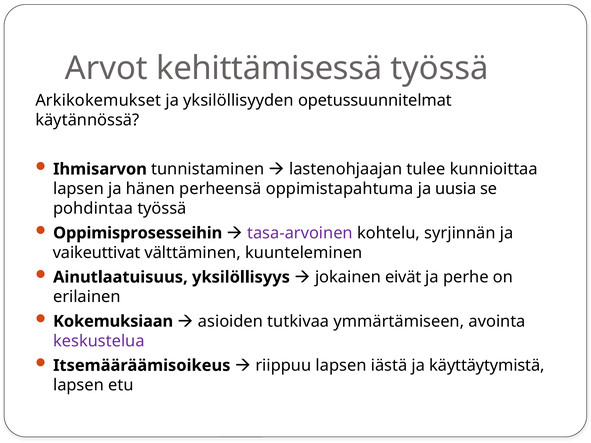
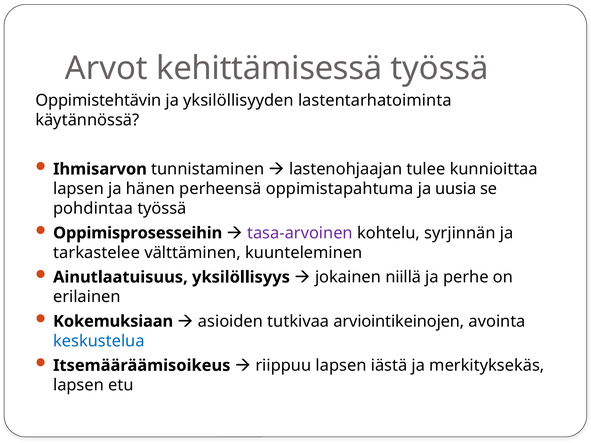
Arkikokemukset: Arkikokemukset -> Oppimistehtävin (98, 101)
opetussuunnitelmat: opetussuunnitelmat -> lastentarhatoiminta (375, 101)
vaikeuttivat: vaikeuttivat -> tarkastelee (97, 253)
eivät: eivät -> niillä (403, 277)
ymmärtämiseen: ymmärtämiseen -> arviointikeinojen (399, 321)
keskustelua colour: purple -> blue (99, 341)
käyttäytymistä: käyttäytymistä -> merkityksekäs (487, 366)
